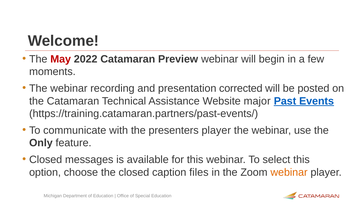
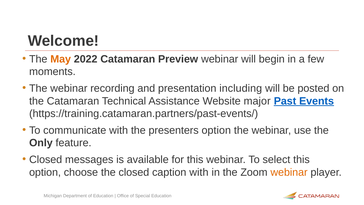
May colour: red -> orange (61, 59)
corrected: corrected -> including (241, 88)
presenters player: player -> option (216, 130)
caption files: files -> with (199, 172)
